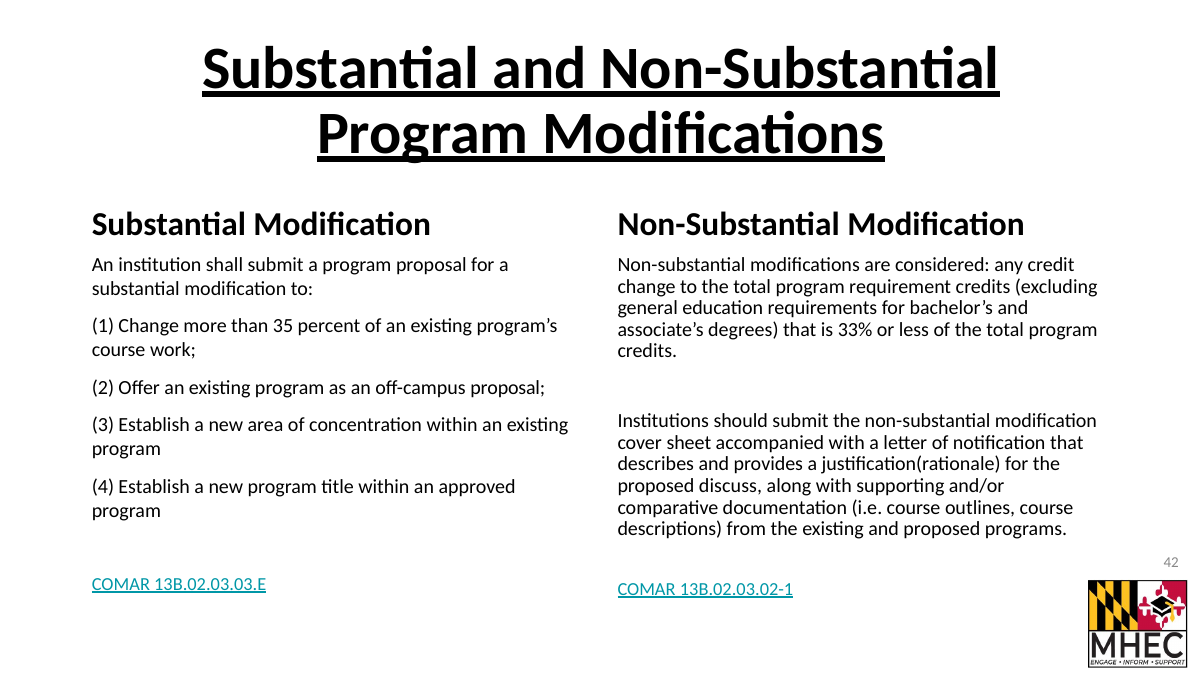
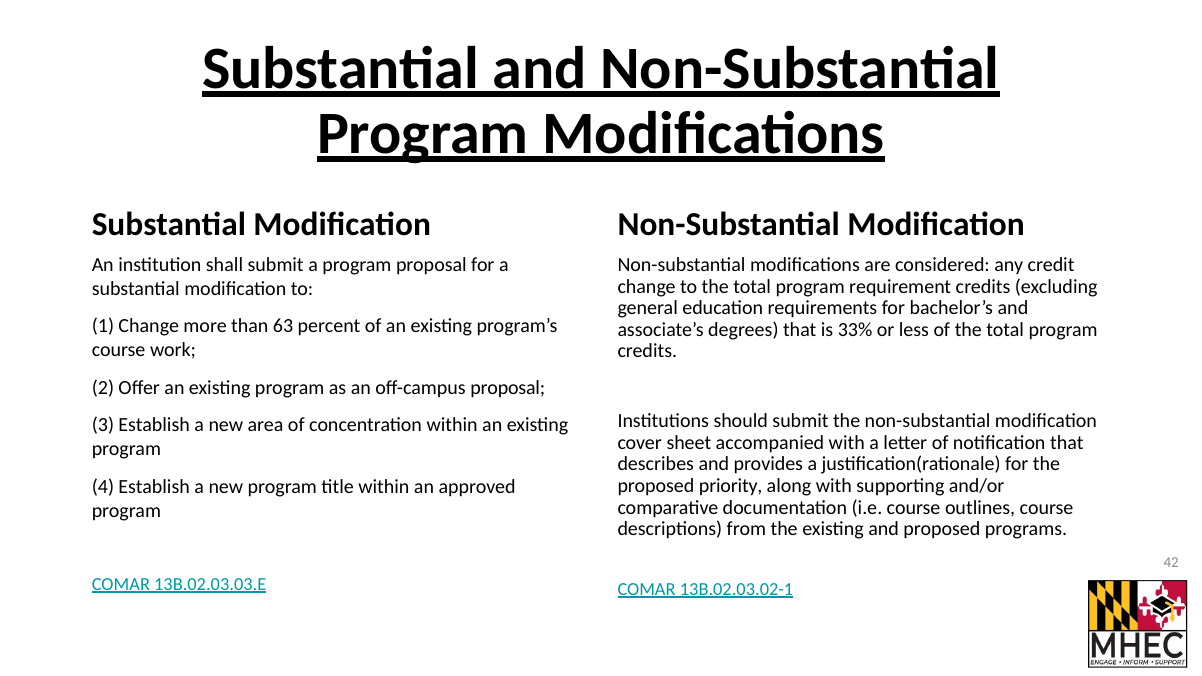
35: 35 -> 63 (283, 326)
discuss: discuss -> priority (731, 486)
